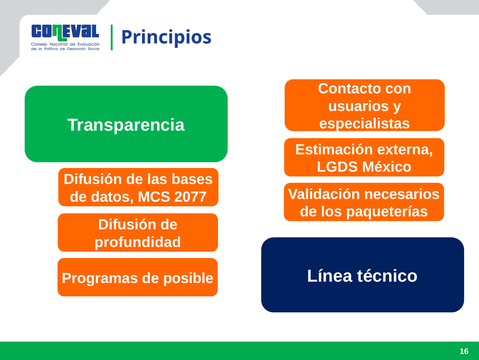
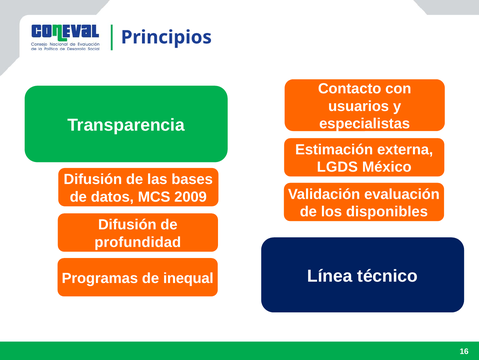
necesarios: necesarios -> evaluación (402, 194)
2077: 2077 -> 2009 (191, 197)
paqueterías: paqueterías -> disponibles (387, 211)
posible: posible -> inequal (188, 278)
